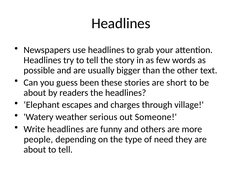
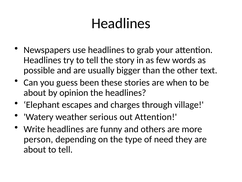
short: short -> when (177, 82)
readers: readers -> opinion (74, 92)
out Someone: Someone -> Attention (156, 117)
people: people -> person (38, 139)
